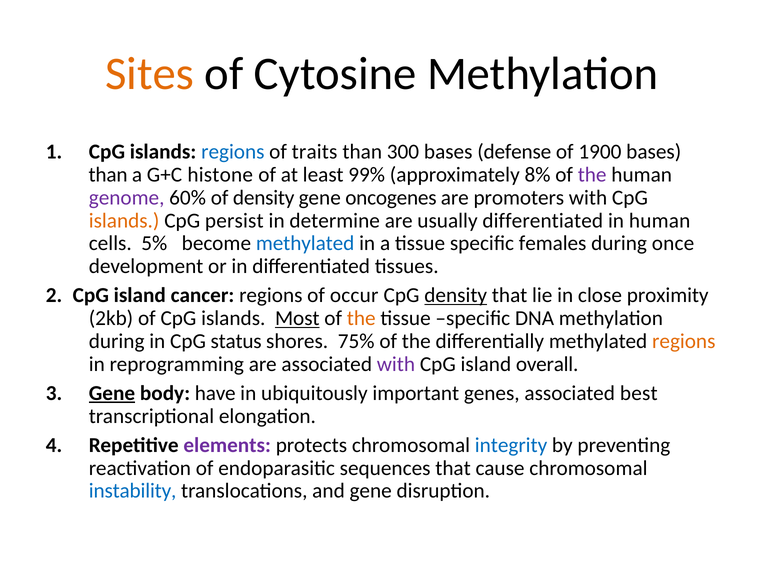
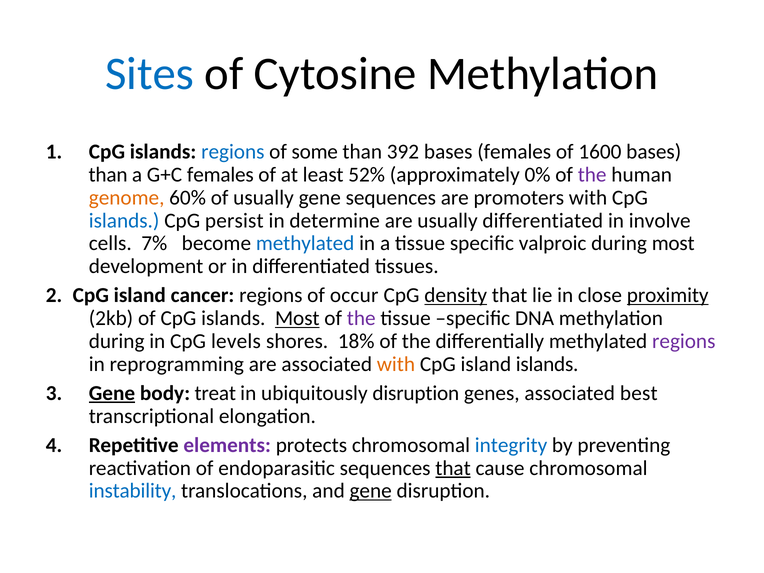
Sites colour: orange -> blue (150, 74)
traits: traits -> some (315, 152)
300: 300 -> 392 (403, 152)
bases defense: defense -> females (514, 152)
1900: 1900 -> 1600 (600, 152)
G+C histone: histone -> females (220, 175)
99%: 99% -> 52% (367, 175)
8%: 8% -> 0% (537, 175)
genome colour: purple -> orange (127, 198)
of density: density -> usually (264, 198)
gene oncogenes: oncogenes -> sequences (391, 198)
islands colour: orange -> blue (124, 221)
in human: human -> involve (660, 221)
5%: 5% -> 7% (154, 243)
females: females -> valproic (553, 243)
during once: once -> most (673, 243)
proximity underline: none -> present (668, 295)
the colour: orange -> purple (361, 318)
status: status -> levels (236, 341)
75%: 75% -> 18% (356, 341)
regions colour: orange -> purple (684, 341)
with colour: purple -> orange (396, 364)
island overall: overall -> islands (547, 364)
have: have -> treat (215, 393)
ubiquitously important: important -> disruption (416, 393)
that underline: none -> present (453, 468)
gene underline: none -> present (371, 491)
